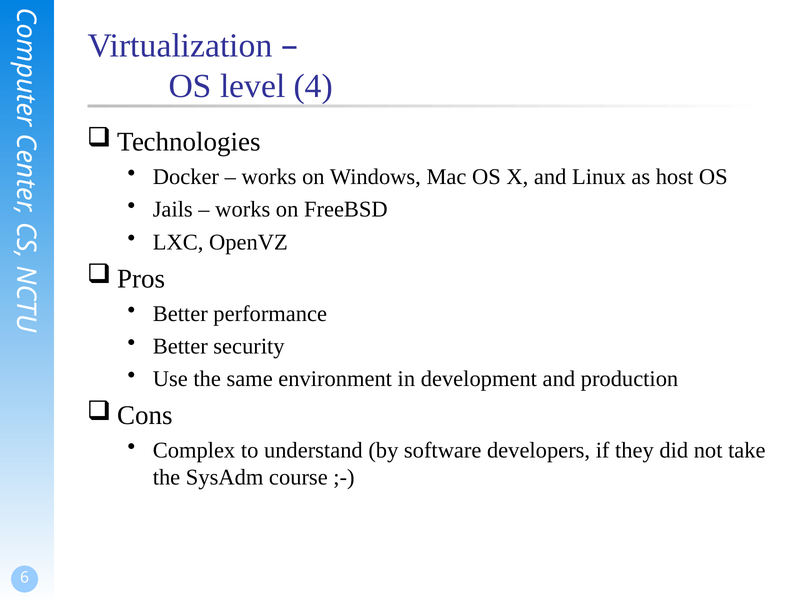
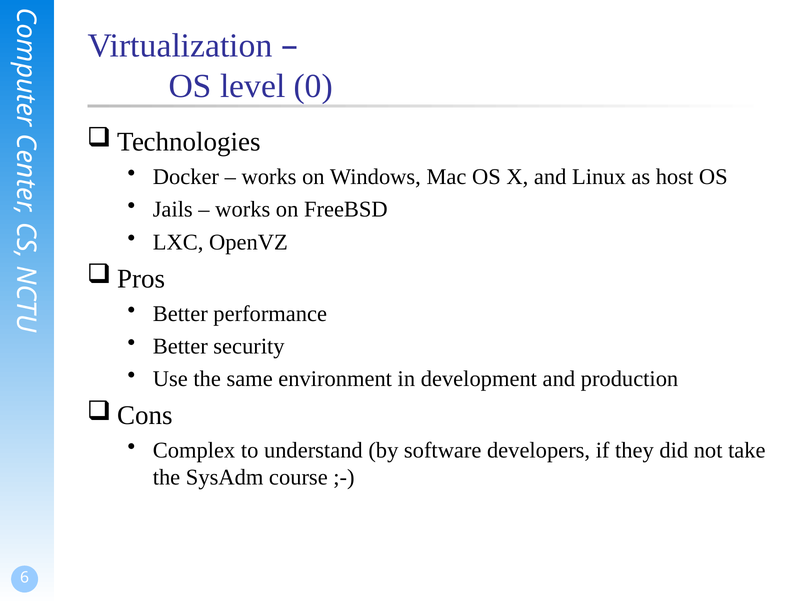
4: 4 -> 0 (313, 86)
